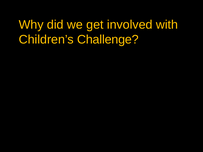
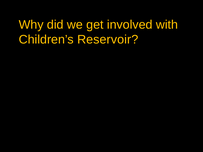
Challenge: Challenge -> Reservoir (108, 40)
